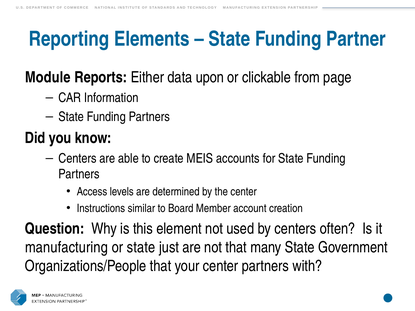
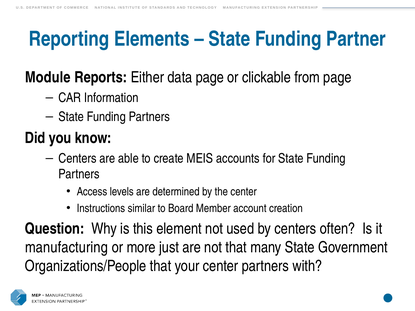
data upon: upon -> page (210, 77)
or state: state -> more (141, 247)
